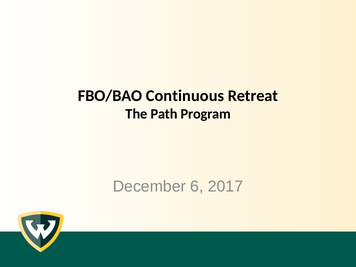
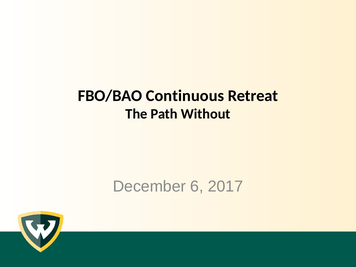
Program: Program -> Without (206, 114)
